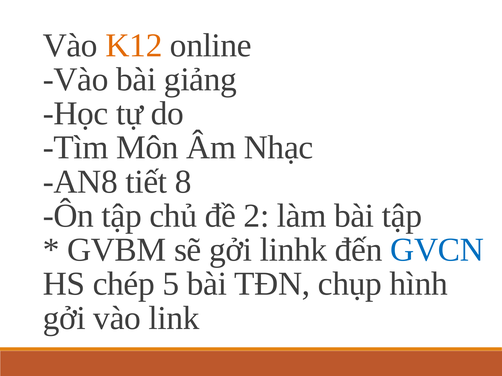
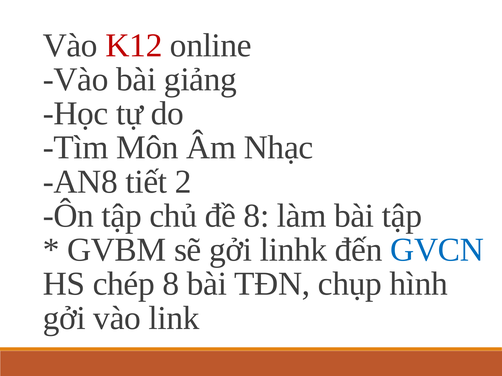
K12 colour: orange -> red (134, 45)
8: 8 -> 2 (183, 182)
đề 2: 2 -> 8 (257, 216)
chép 5: 5 -> 8 (171, 284)
